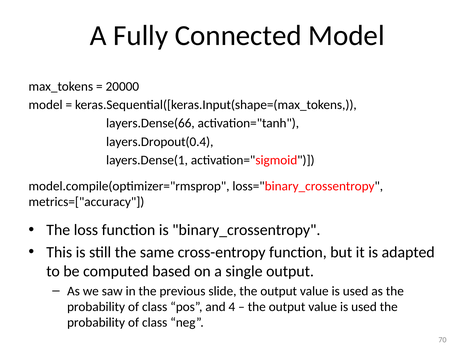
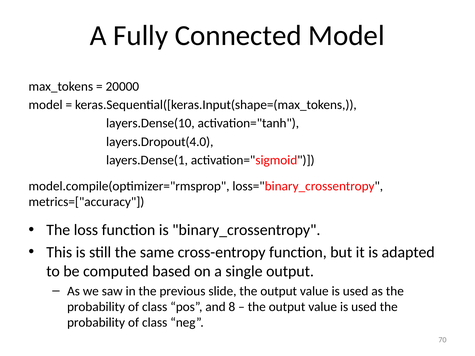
layers.Dense(66: layers.Dense(66 -> layers.Dense(10 (150, 123)
layers.Dropout(0.4: layers.Dropout(0.4 -> layers.Dropout(4.0 (160, 142)
4: 4 -> 8 (232, 307)
